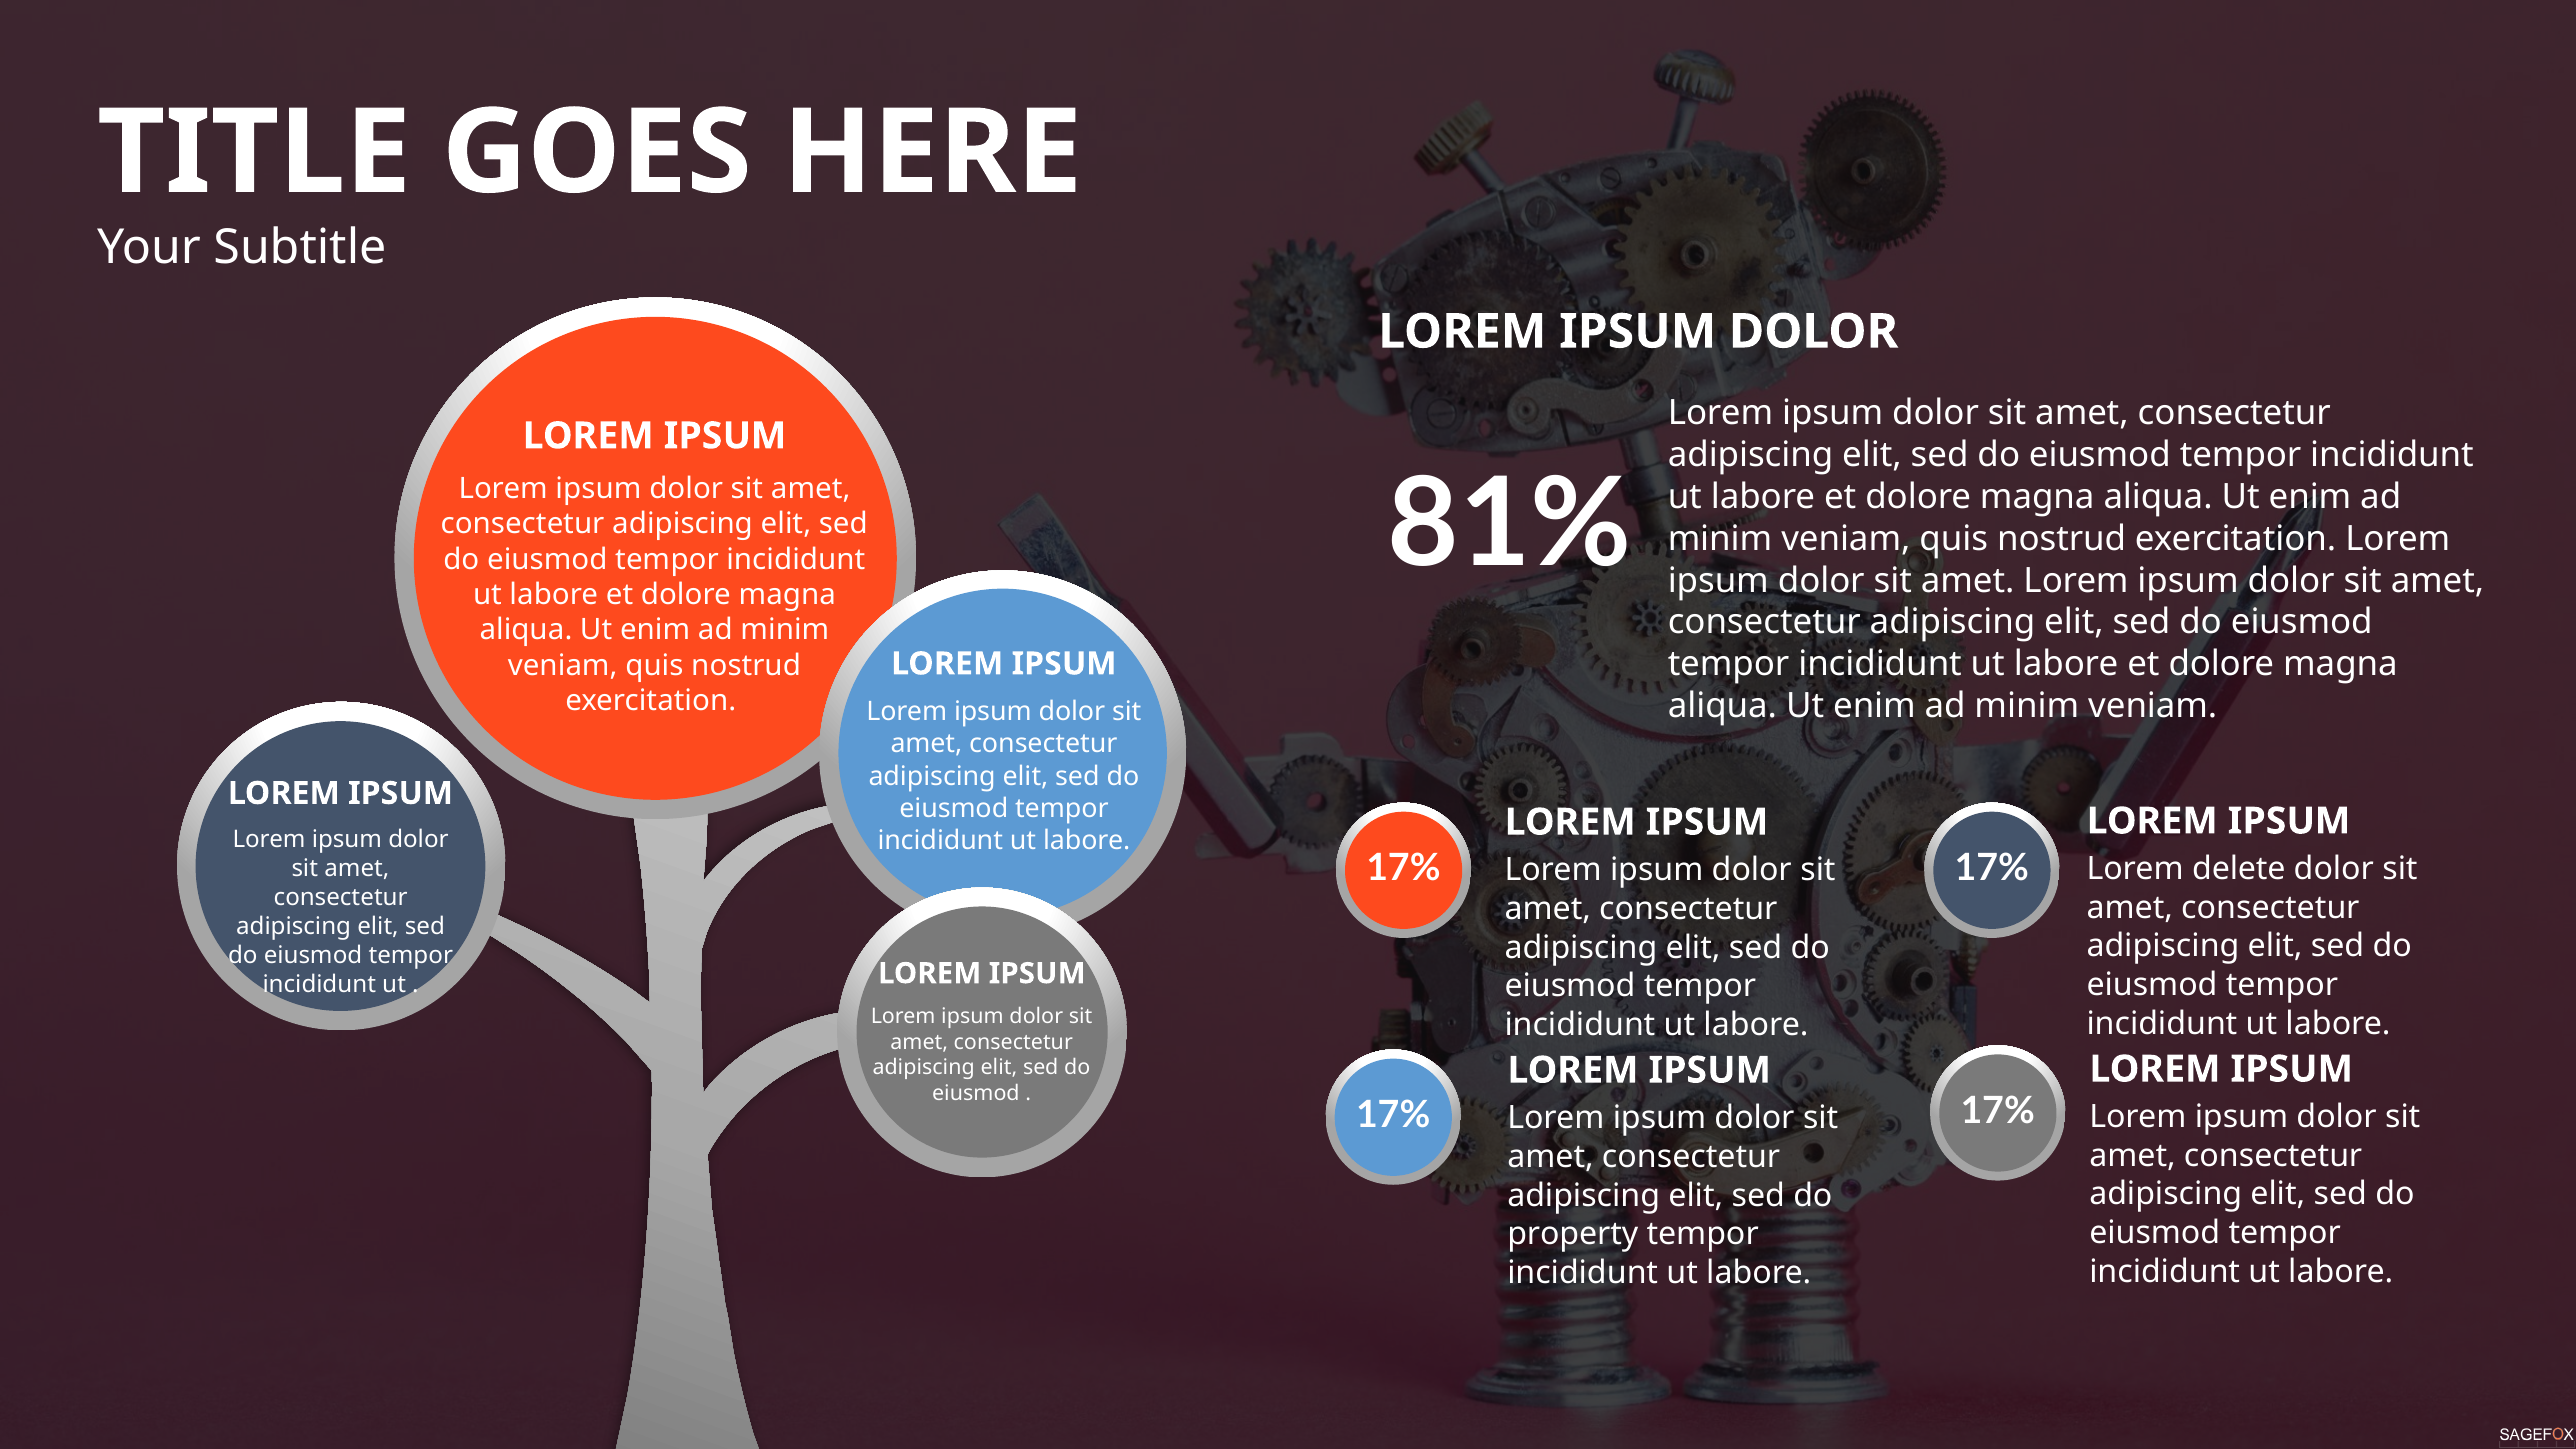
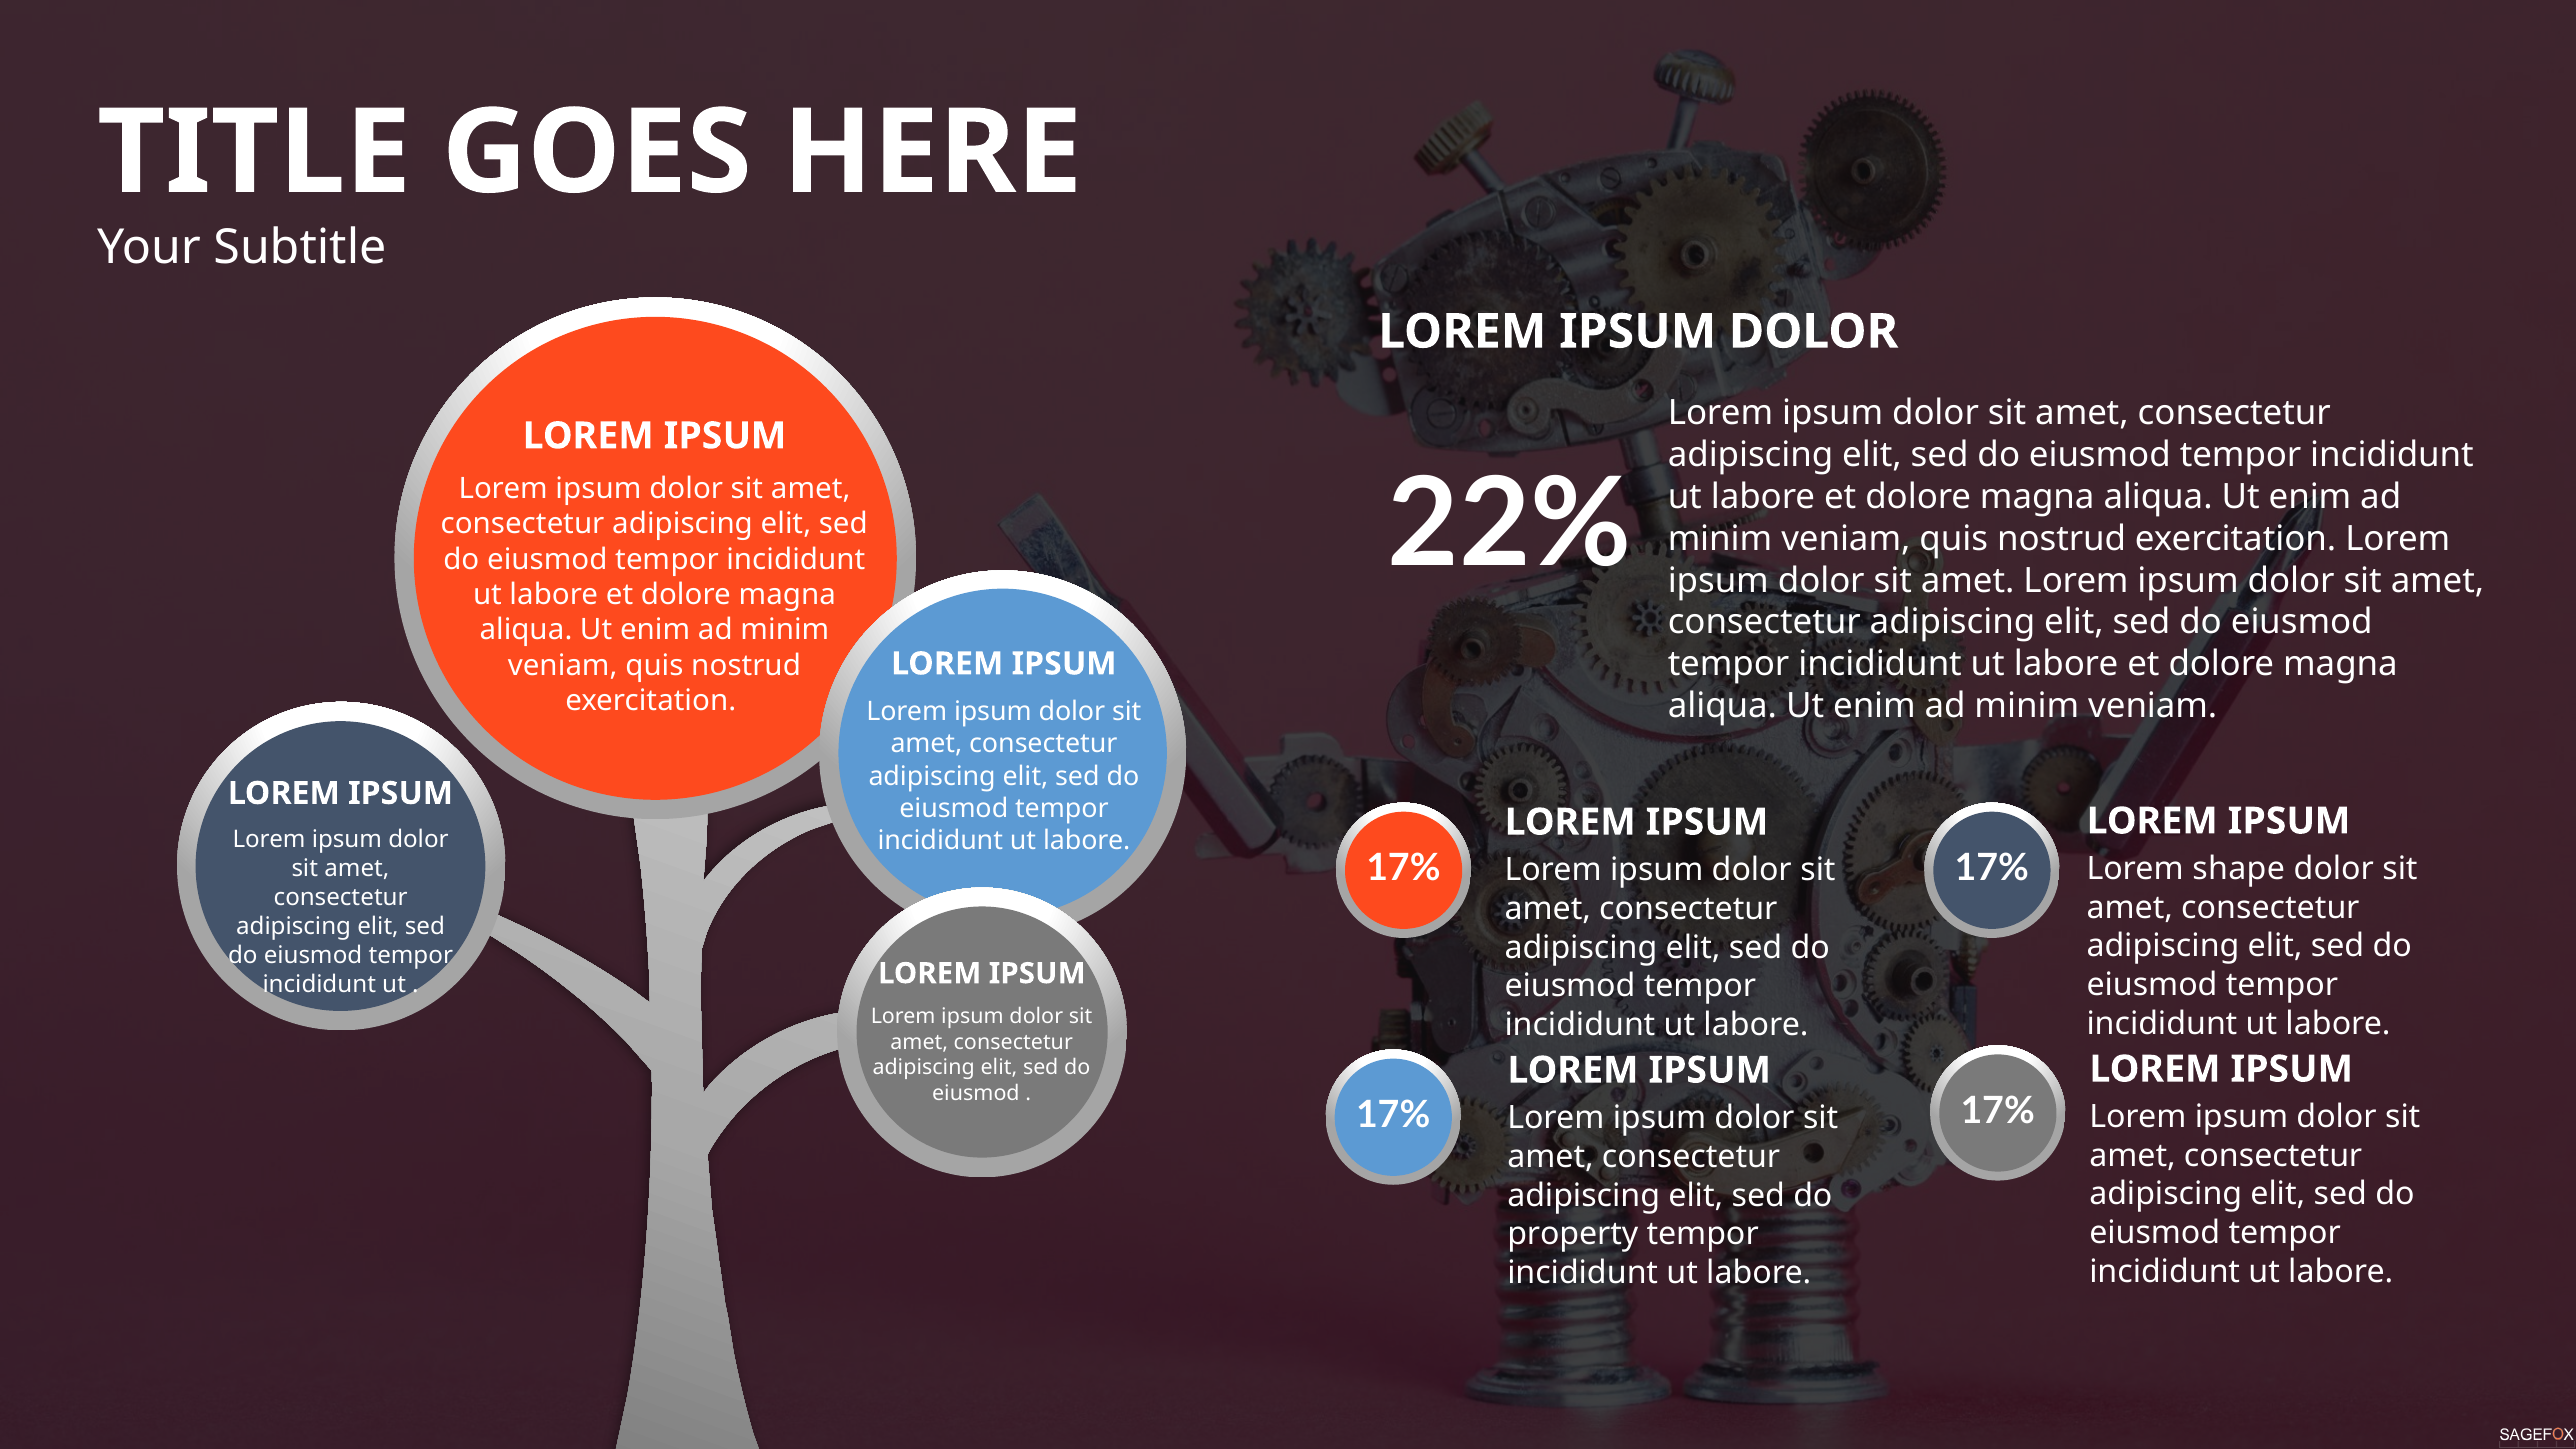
81%: 81% -> 22% (1510, 525)
delete: delete -> shape (2239, 869)
